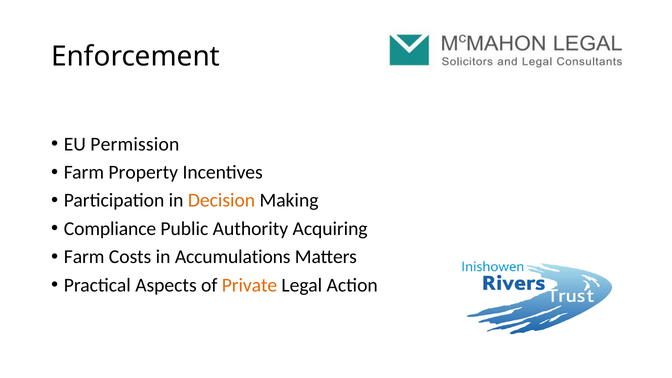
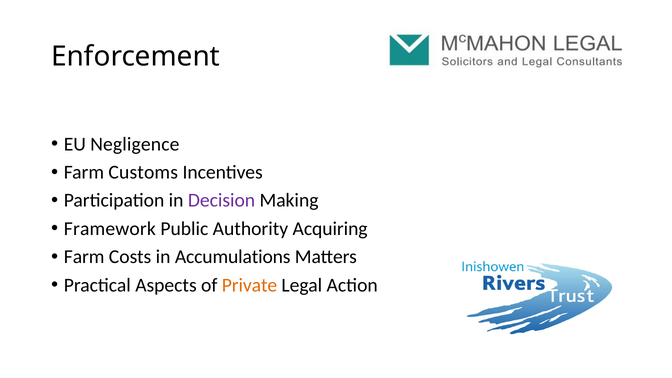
Permission: Permission -> Negligence (135, 144)
Property: Property -> Customs (143, 172)
Decision colour: orange -> purple (222, 201)
Compliance: Compliance -> Framework (110, 229)
